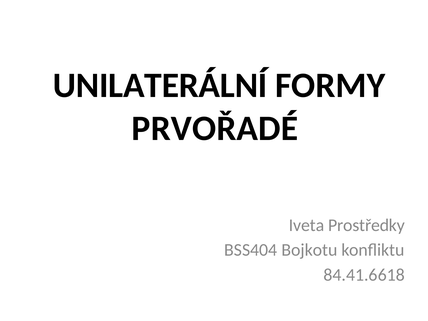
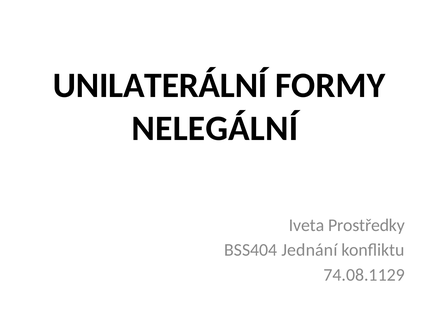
PRVOŘADÉ: PRVOŘADÉ -> NELEGÁLNÍ (215, 128)
Bojkotu: Bojkotu -> Jednání (309, 250)
84.41.6618: 84.41.6618 -> 74.08.1129 (364, 275)
